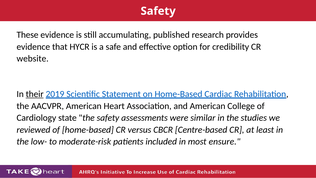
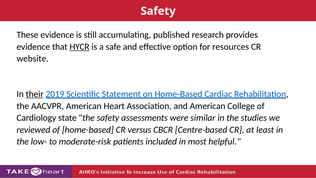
HYCR underline: none -> present (80, 47)
credibility: credibility -> resources (231, 47)
ensure: ensure -> helpful (225, 141)
